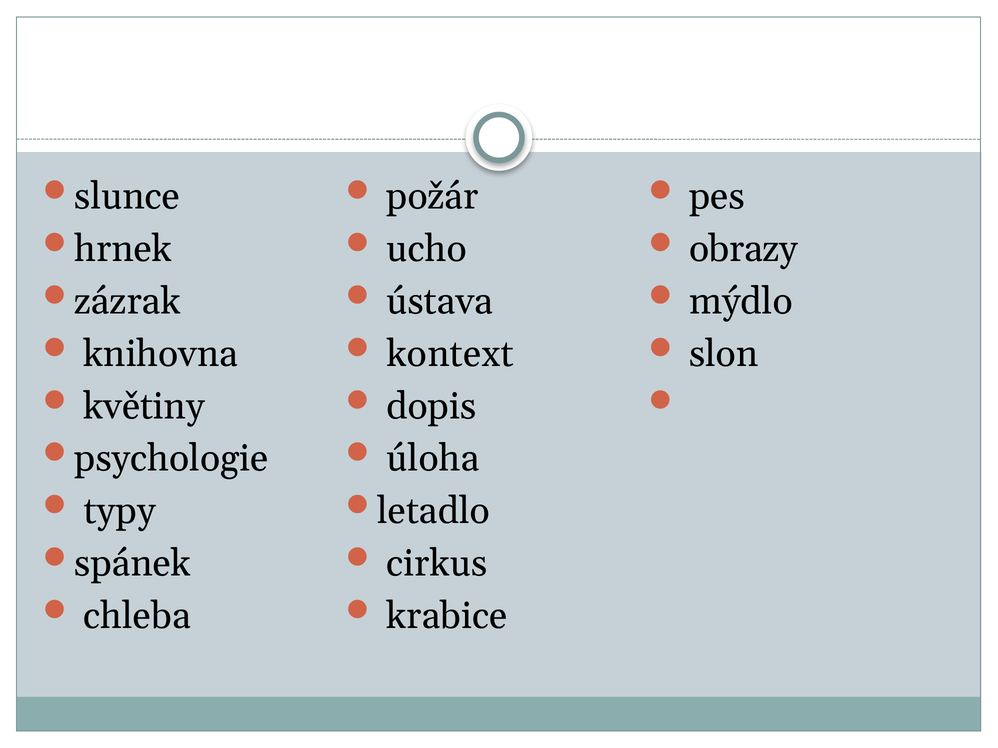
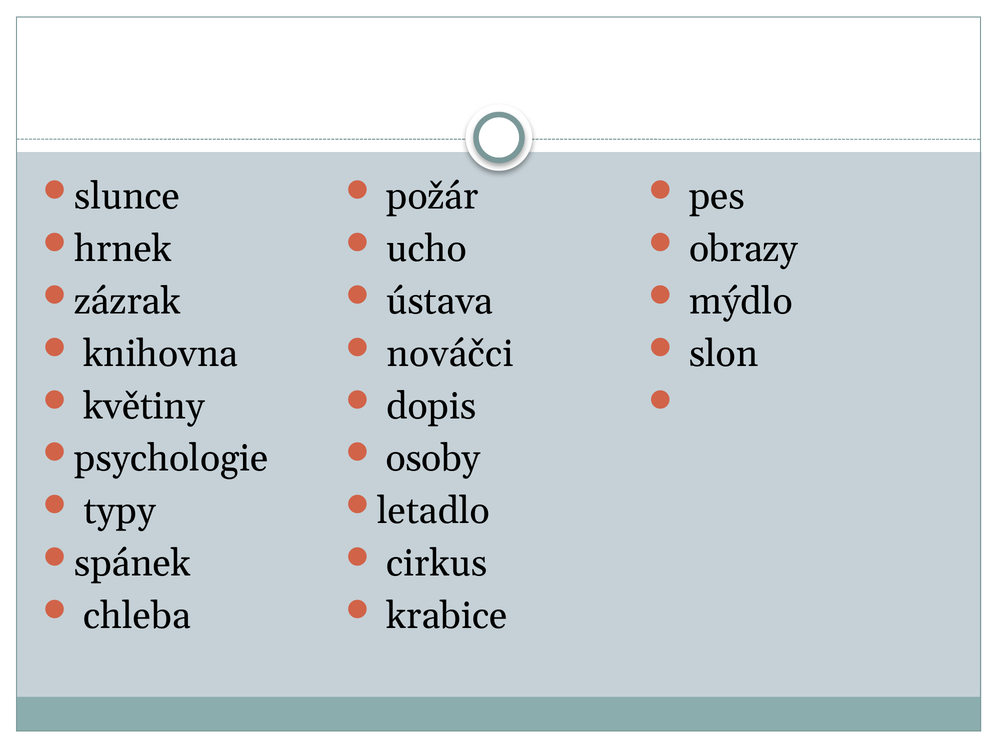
kontext: kontext -> nováčci (450, 354)
úloha: úloha -> osoby (433, 459)
